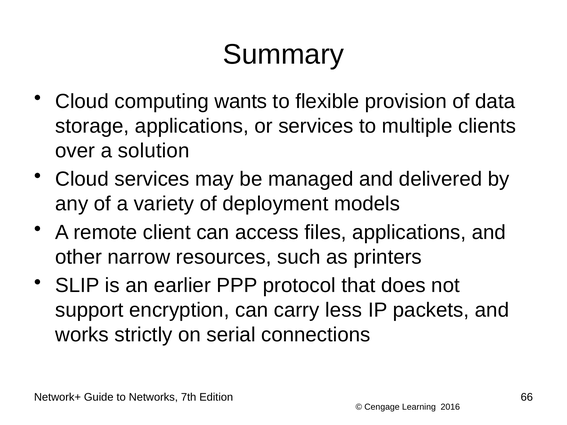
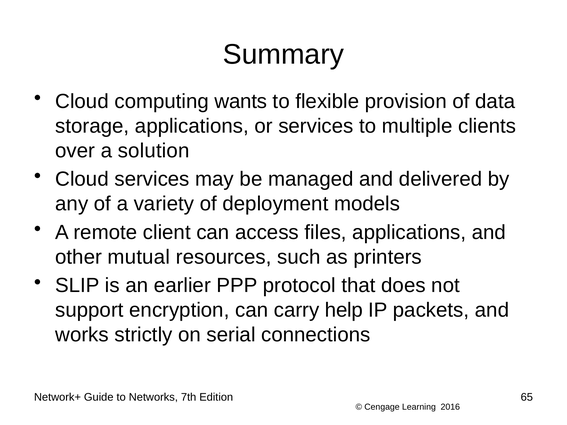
narrow: narrow -> mutual (139, 257)
less: less -> help (344, 310)
66: 66 -> 65 (527, 397)
